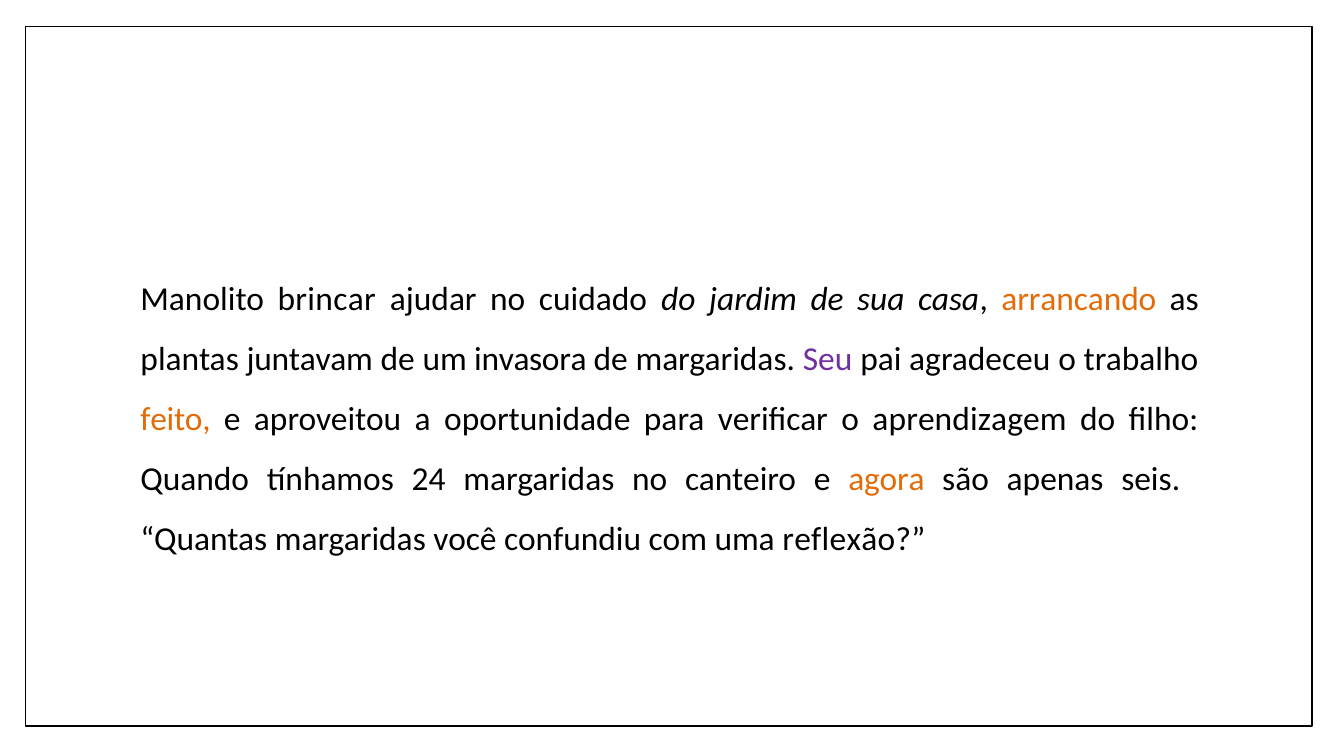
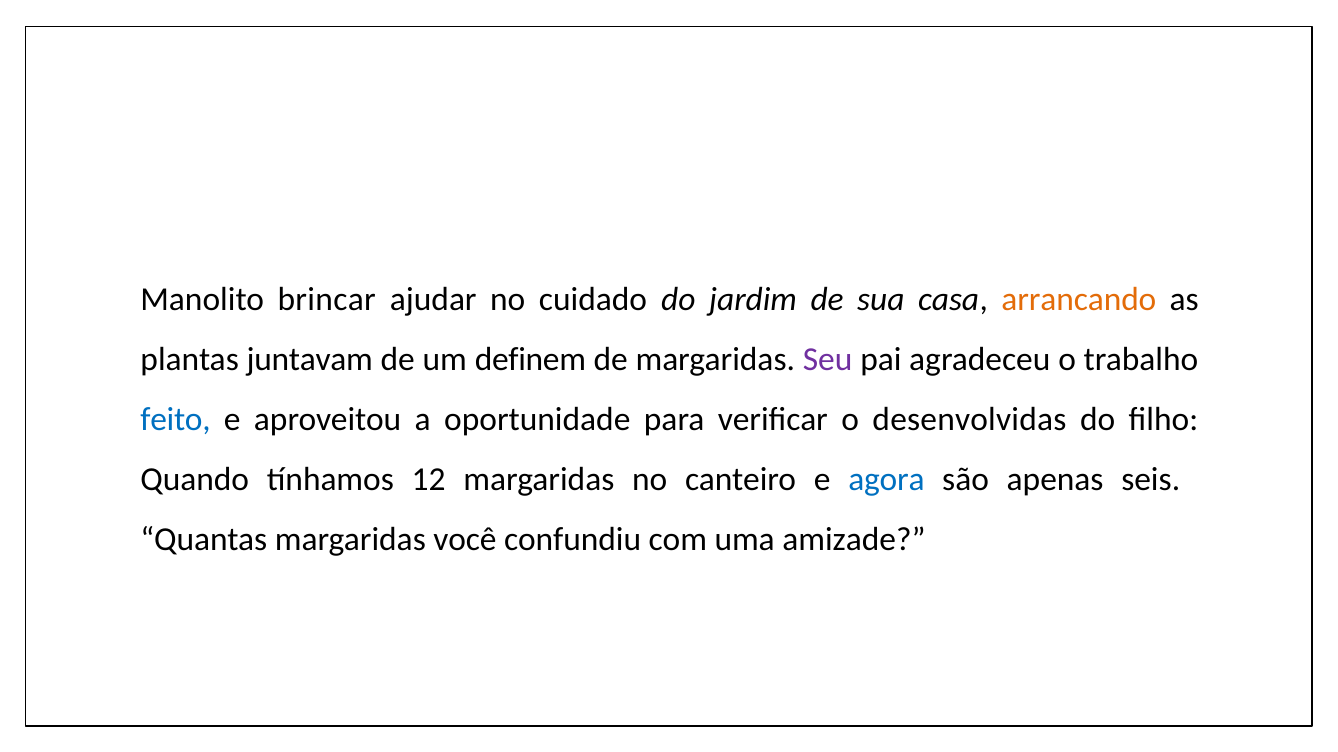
invasora: invasora -> definem (530, 360)
feito colour: orange -> blue (176, 420)
aprendizagem: aprendizagem -> desenvolvidas (969, 420)
24: 24 -> 12 (429, 480)
agora colour: orange -> blue (886, 480)
reflexão: reflexão -> amizade (854, 540)
